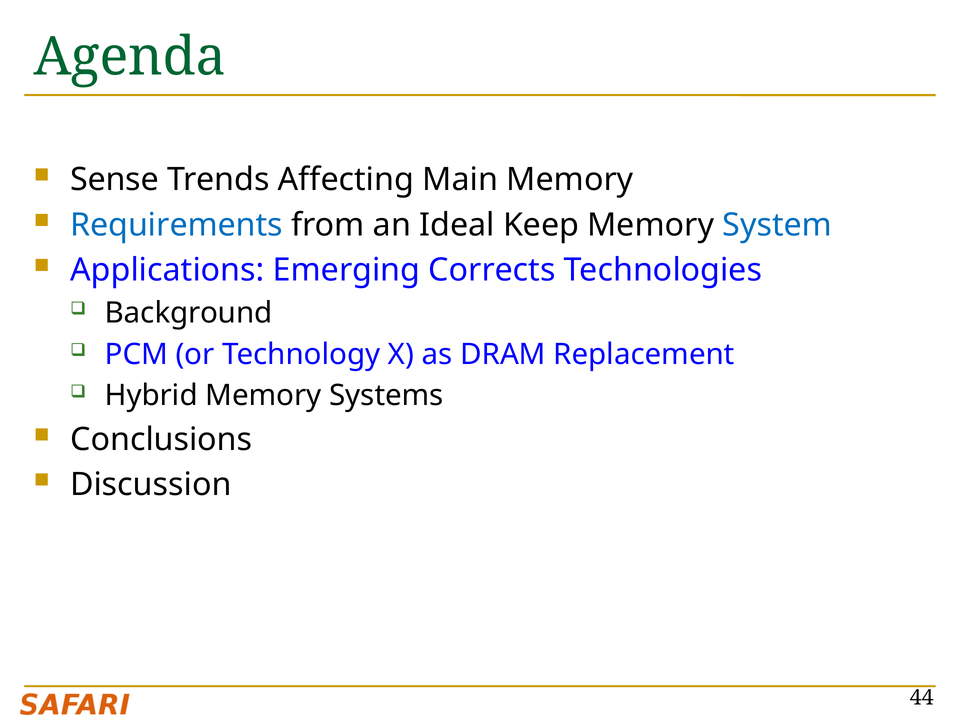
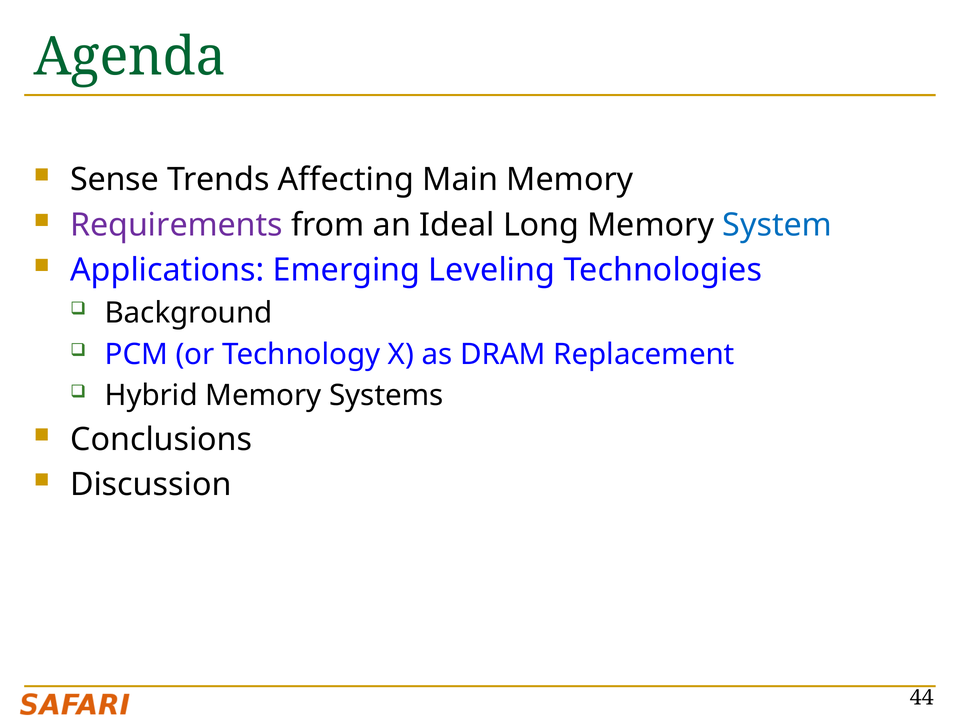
Requirements colour: blue -> purple (176, 225)
Keep: Keep -> Long (541, 225)
Corrects: Corrects -> Leveling (492, 270)
